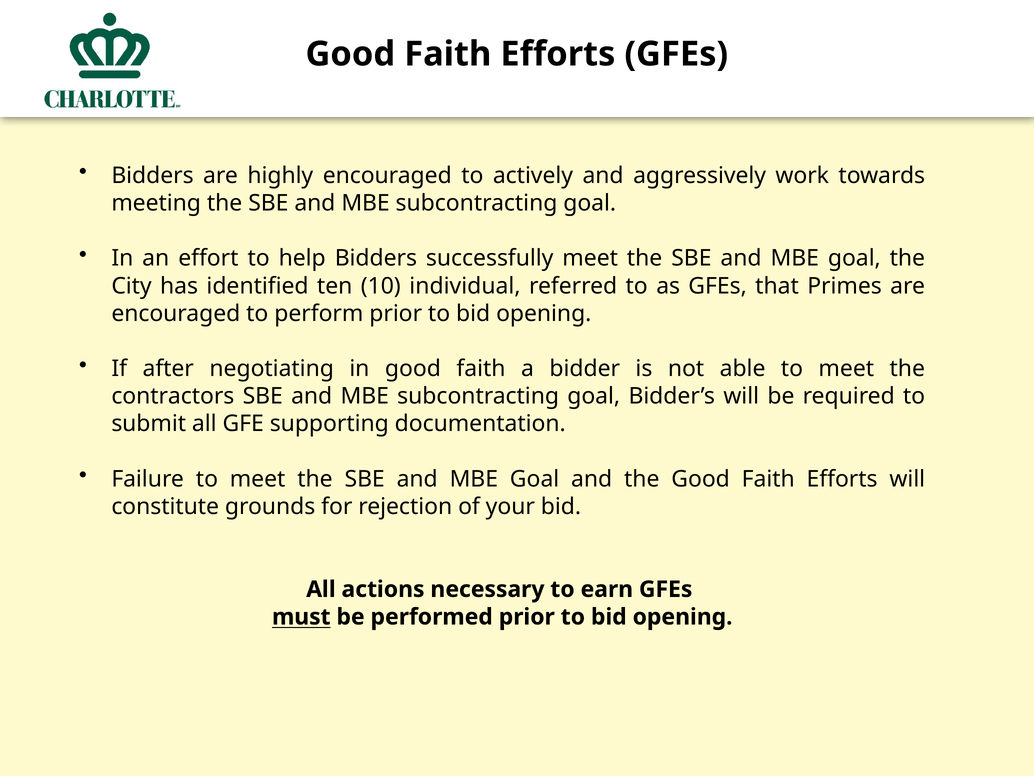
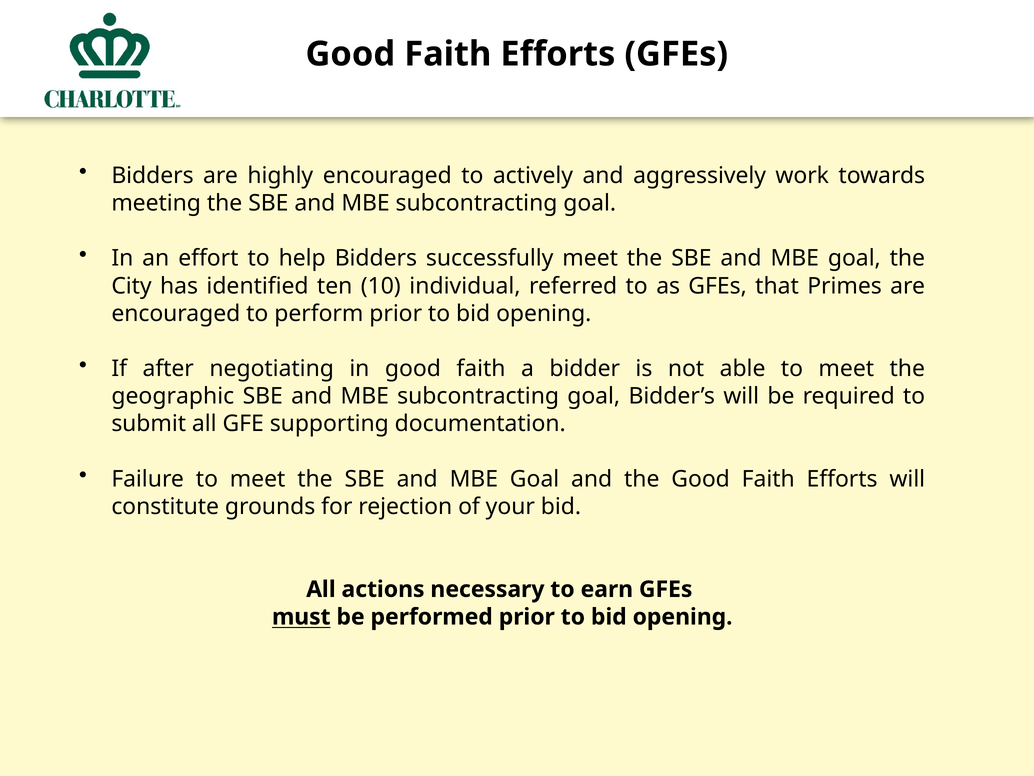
contractors: contractors -> geographic (173, 396)
